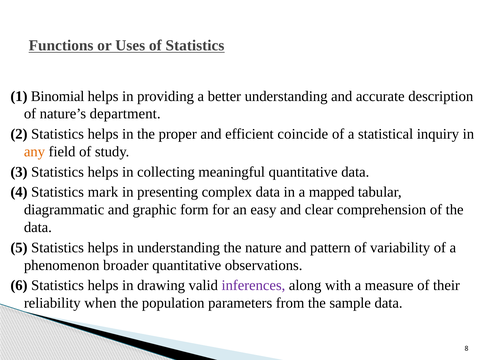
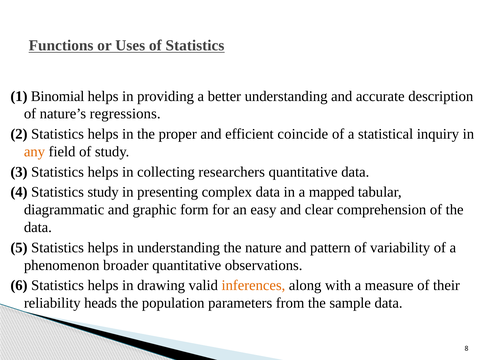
department: department -> regressions (125, 114)
meaningful: meaningful -> researchers (232, 172)
Statistics mark: mark -> study (103, 192)
inferences colour: purple -> orange (253, 285)
when: when -> heads (101, 303)
